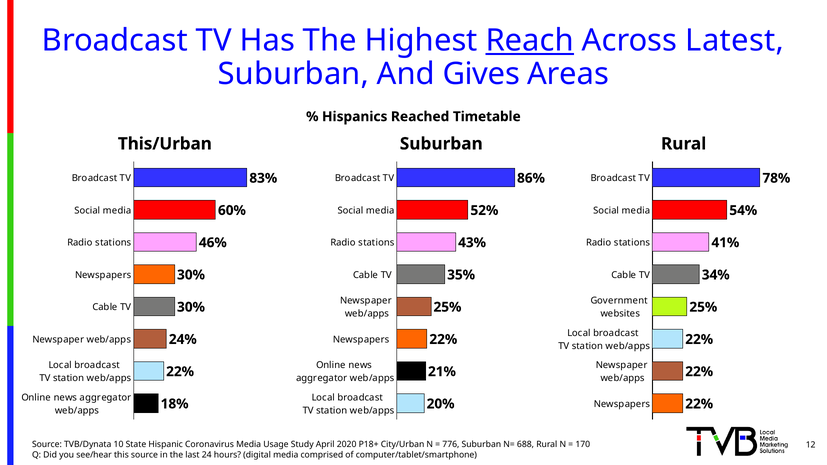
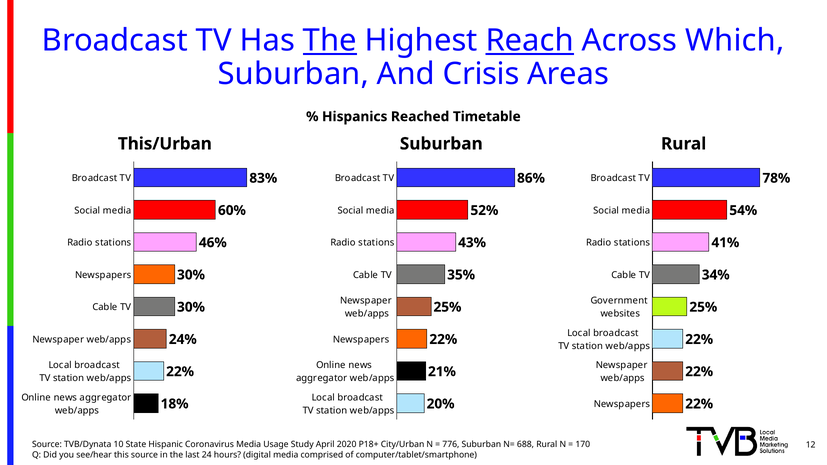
The underline: none -> present (330, 41)
Latest: Latest -> Which (735, 41)
Gives: Gives -> Crisis (481, 74)
